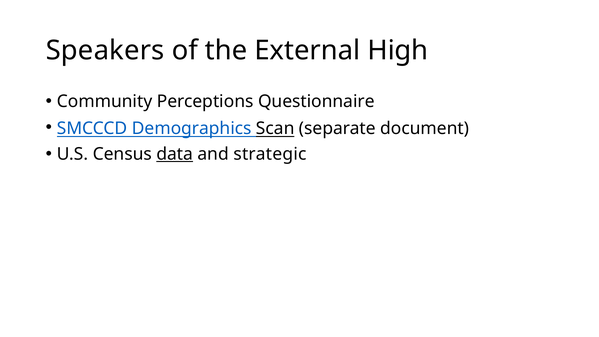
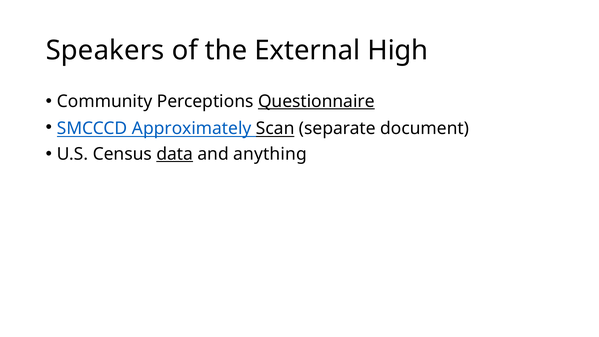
Questionnaire underline: none -> present (316, 101)
Demographics: Demographics -> Approximately (192, 128)
strategic: strategic -> anything (270, 154)
